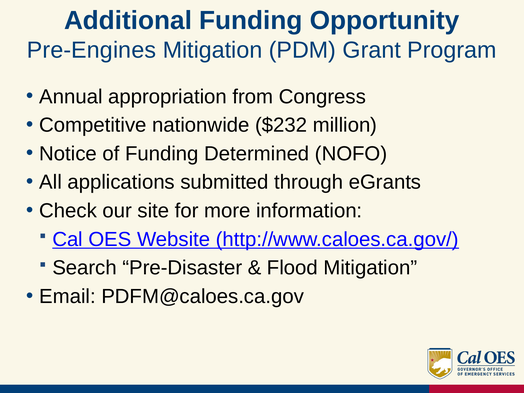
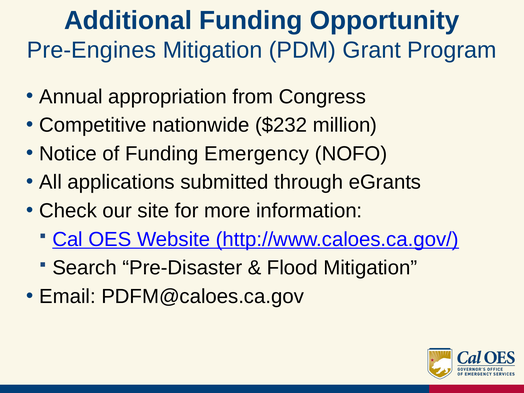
Determined: Determined -> Emergency (257, 154)
